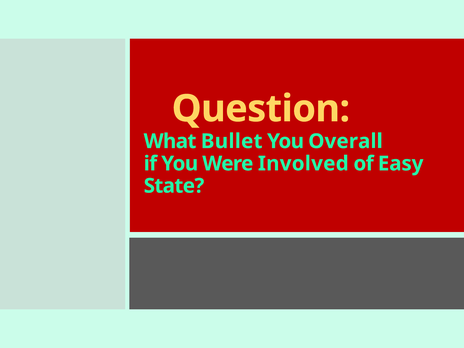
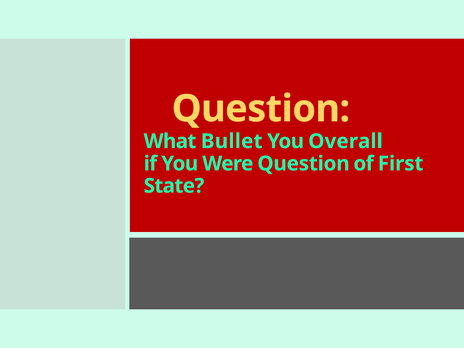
Were Involved: Involved -> Question (304, 164)
Easy: Easy -> First (401, 164)
